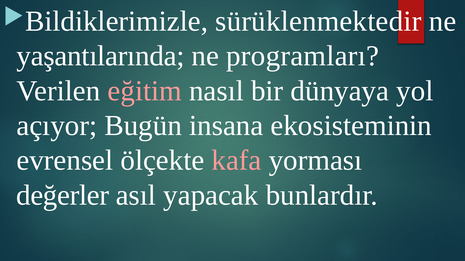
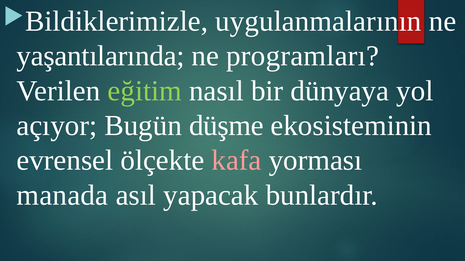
sürüklenmektedir: sürüklenmektedir -> uygulanmalarının (318, 21)
eğitim colour: pink -> light green (145, 91)
insana: insana -> düşme (226, 126)
değerler: değerler -> manada (62, 196)
